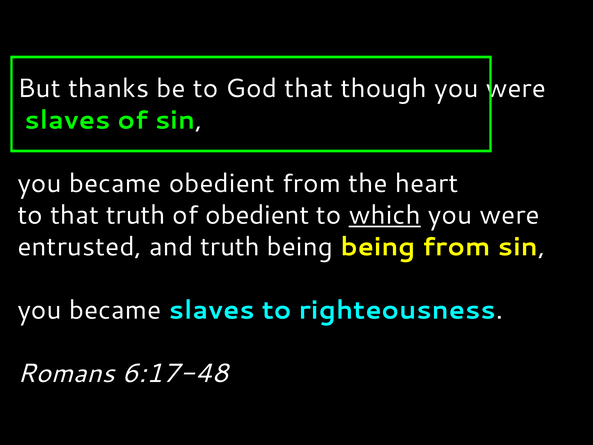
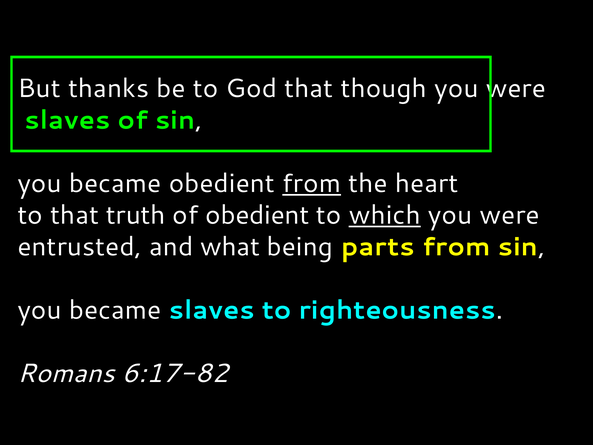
from underline: none -> present (312, 183)
and truth: truth -> what (230, 247)
being being: being -> parts (378, 247)
6:17-48: 6:17-48 -> 6:17-82 (175, 373)
